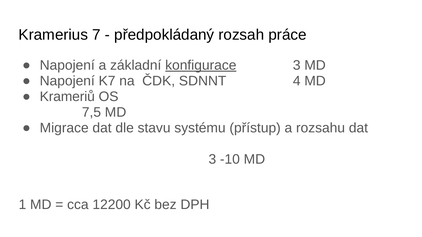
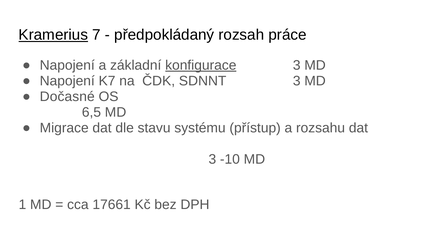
Kramerius underline: none -> present (53, 35)
SDNNT 4: 4 -> 3 (297, 81)
Krameriů: Krameriů -> Dočasné (67, 97)
7,5: 7,5 -> 6,5 (91, 113)
12200: 12200 -> 17661 (112, 205)
